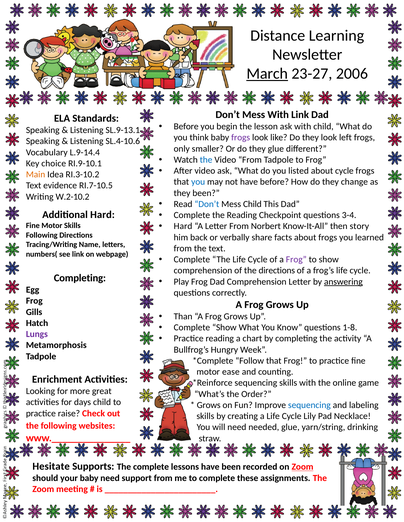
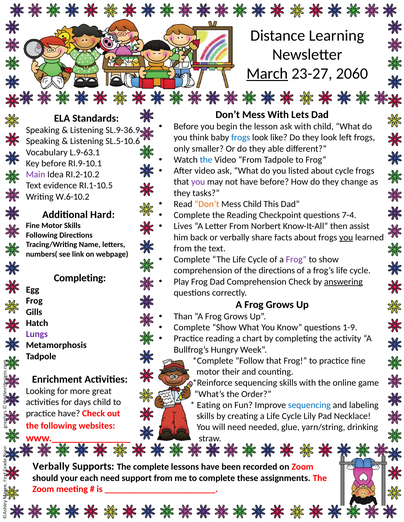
2006: 2006 -> 2060 (352, 74)
With Link: Link -> Lets (300, 115)
SL.9-13.1: SL.9-13.1 -> SL.9-36.9 (123, 130)
frogs colour: purple -> blue (241, 138)
SL.4-10.6: SL.4-10.6 -> SL.5-10.6 (123, 141)
they glue: glue -> able (276, 149)
L.9-14.4: L.9-14.4 -> L.9-63.1 (85, 153)
Key choice: choice -> before (54, 164)
Main colour: orange -> purple (36, 175)
RI.3-10.2: RI.3-10.2 -> RI.2-10.2 (82, 175)
you colour: blue -> purple (198, 182)
RI.7-10.5: RI.7-10.5 -> RI.1-10.5 (96, 186)
they been: been -> tasks (206, 193)
W.2-10.2: W.2-10.2 -> W.6-10.2 (73, 197)
Don’t colour: blue -> orange (207, 204)
3-4: 3-4 -> 7-4 (349, 216)
Hard: Hard -> Lives (183, 227)
story: story -> assist (359, 227)
you underline: none -> present (346, 238)
Comprehension Letter: Letter -> Check (300, 282)
1-8: 1-8 -> 1-9 (350, 328)
ease: ease -> their (231, 372)
Grows: Grows -> Eating (209, 406)
practice raise: raise -> have (69, 414)
Hesitate: Hesitate -> Verbally (51, 467)
Zoom underline: present -> none (302, 468)
your baby: baby -> each (89, 479)
